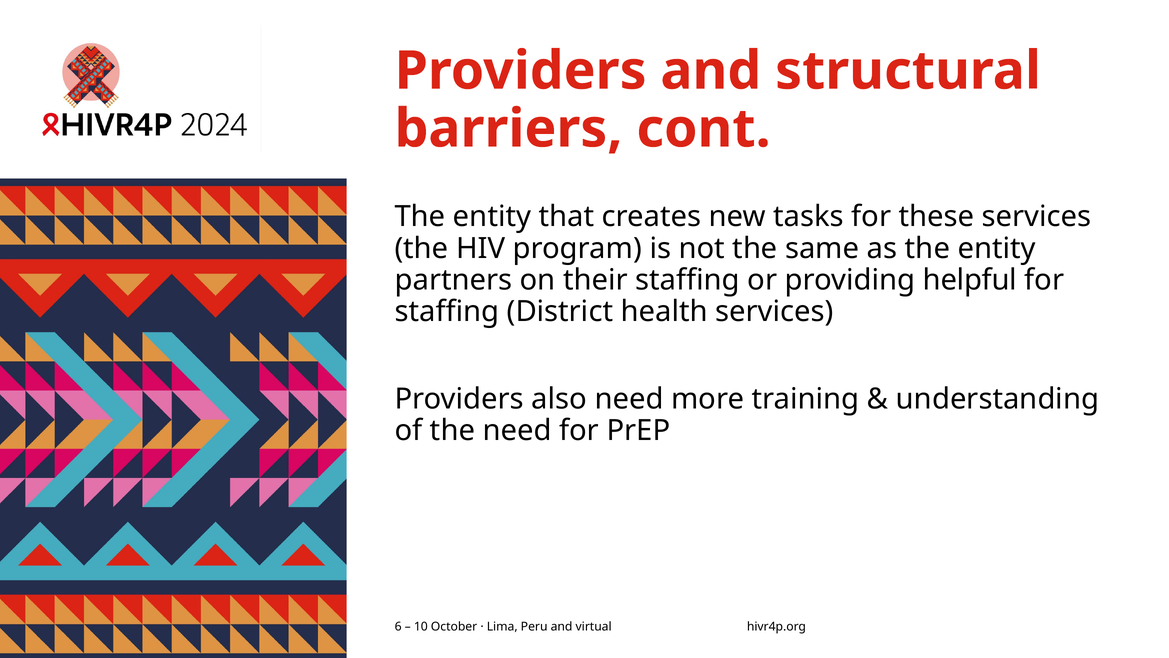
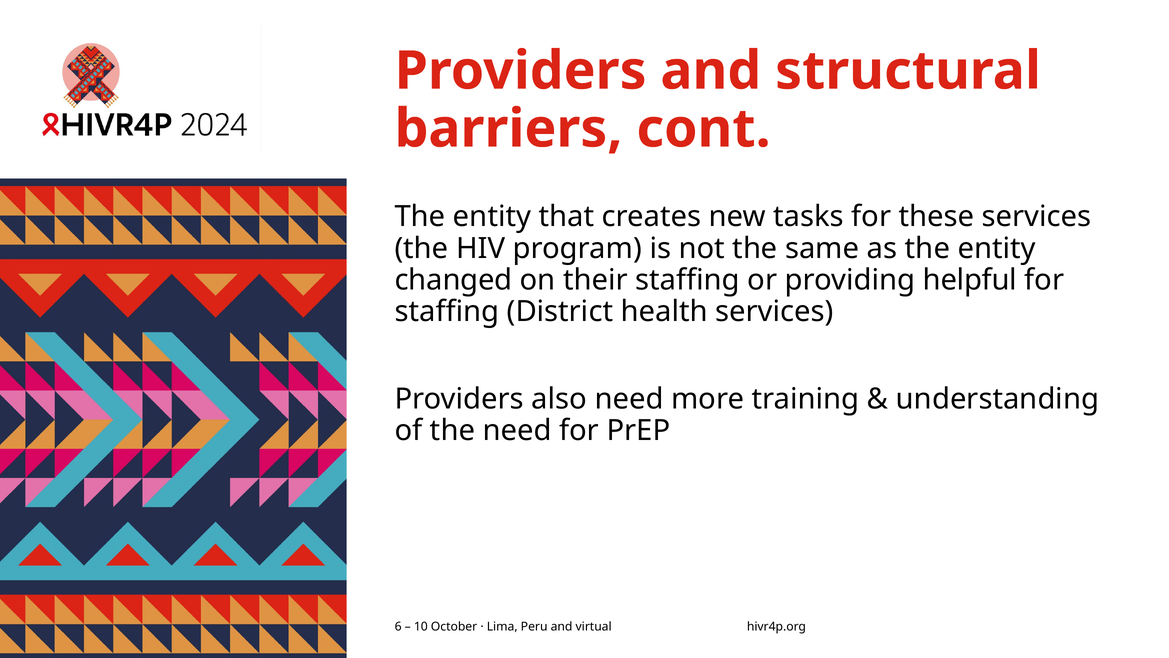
partners: partners -> changed (454, 280)
